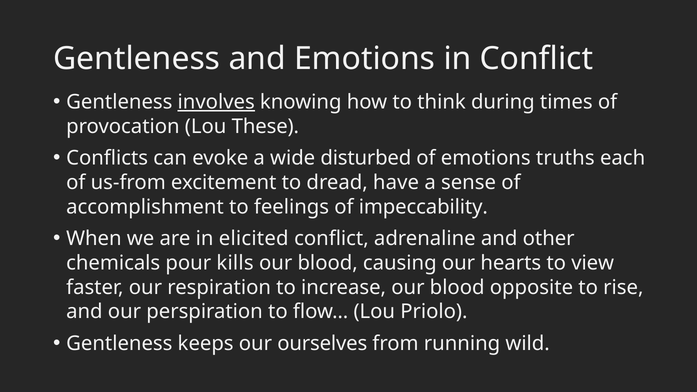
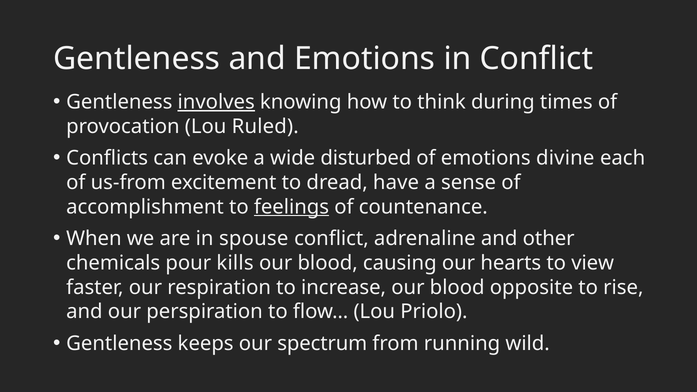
These: These -> Ruled (265, 126)
truths: truths -> divine (565, 158)
feelings underline: none -> present (291, 207)
impeccability: impeccability -> countenance (423, 207)
elicited: elicited -> spouse (254, 239)
ourselves: ourselves -> spectrum (322, 343)
